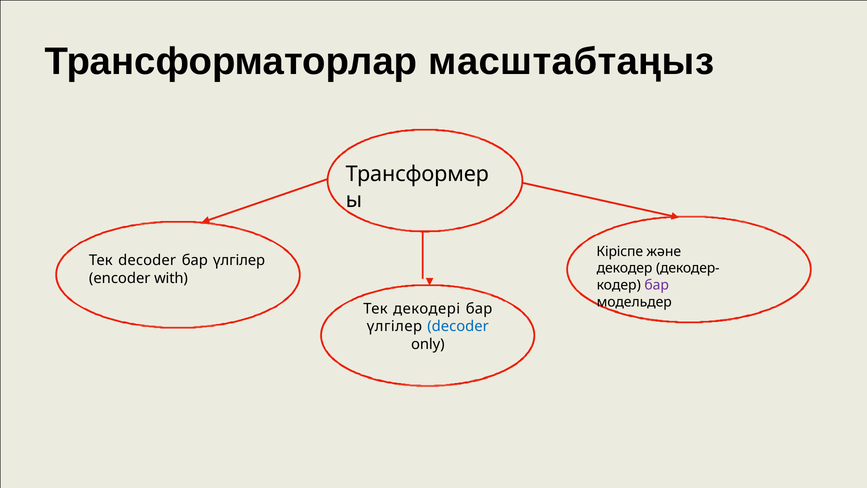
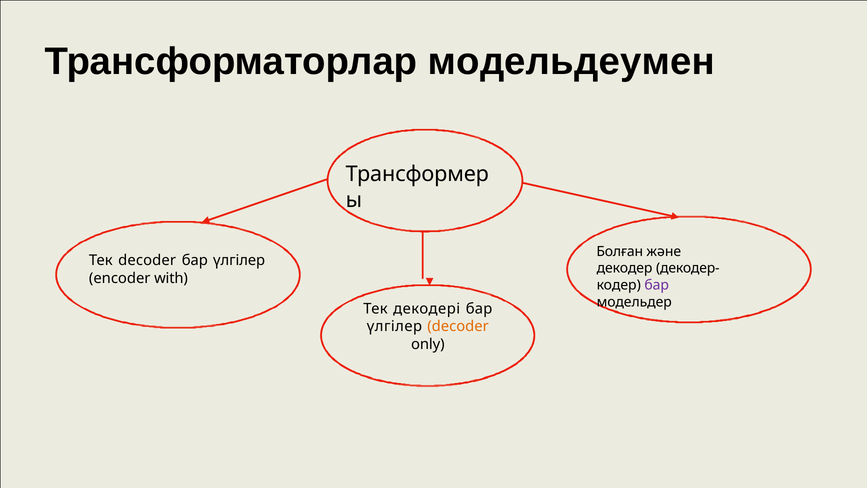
масштабтаңыз: масштабтаңыз -> модельдеумен (571, 61)
Кіріспе: Кіріспе -> Болған (620, 251)
decoder colour: blue -> orange (458, 326)
